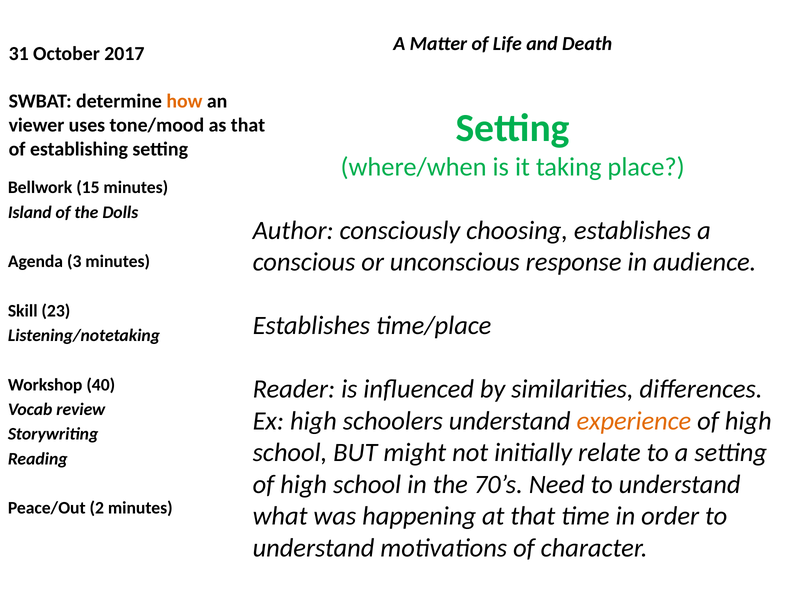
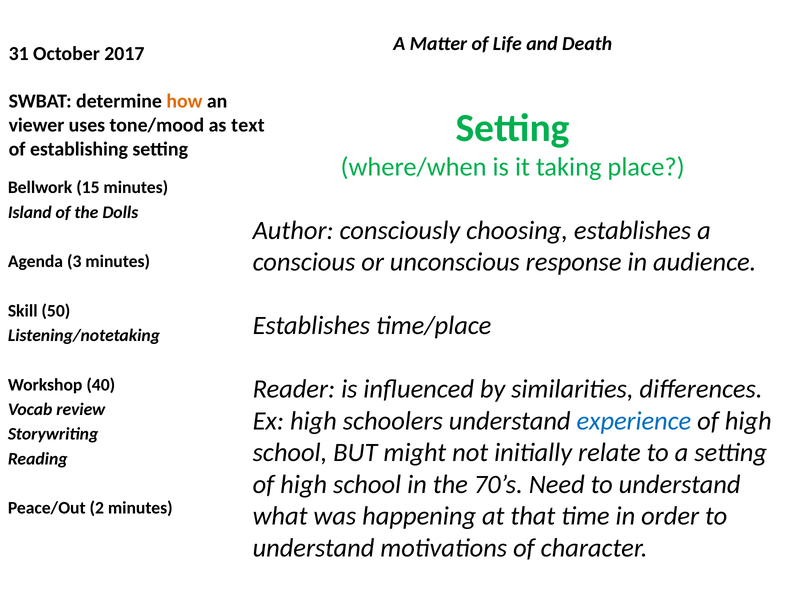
as that: that -> text (248, 125)
23: 23 -> 50 (56, 311)
experience colour: orange -> blue (634, 421)
